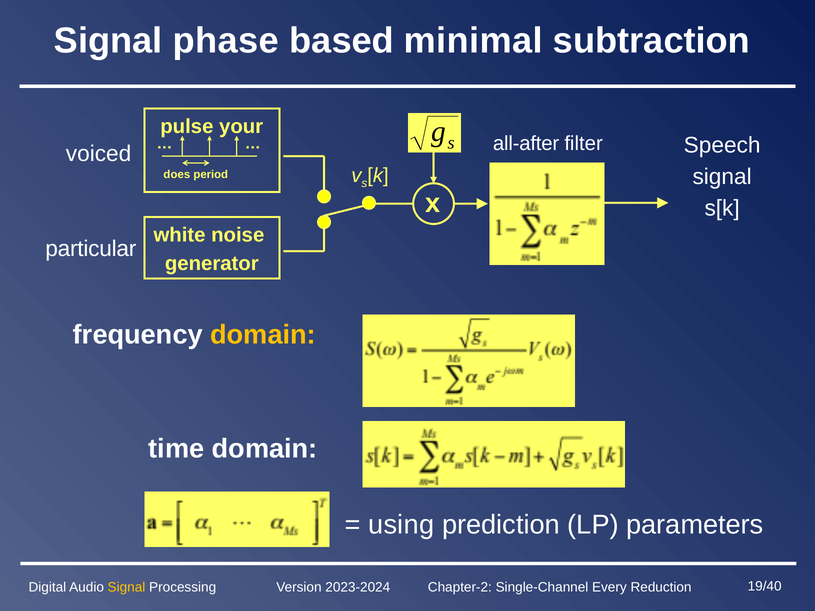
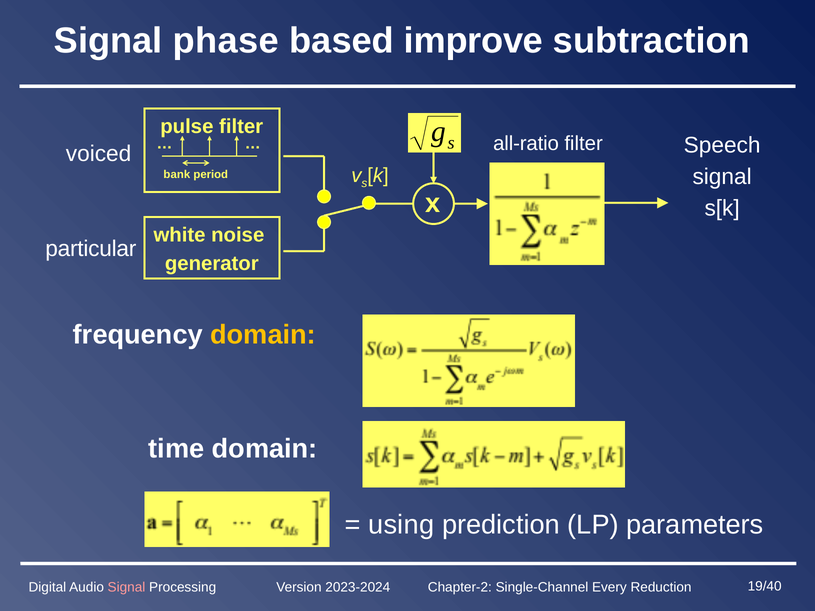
minimal: minimal -> improve (474, 41)
pulse your: your -> filter (241, 126)
all-after: all-after -> all-ratio (526, 144)
does: does -> bank (177, 175)
Signal colour: yellow -> pink (126, 587)
